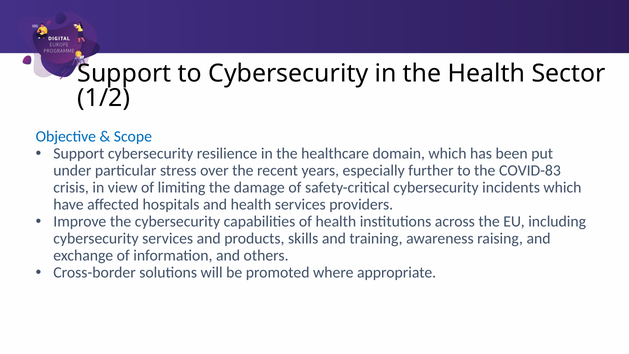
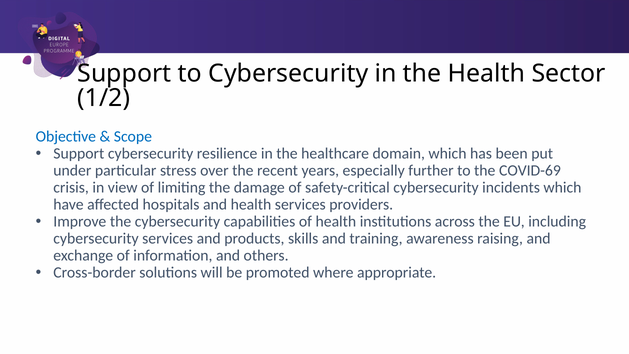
COVID-83: COVID-83 -> COVID-69 (530, 171)
